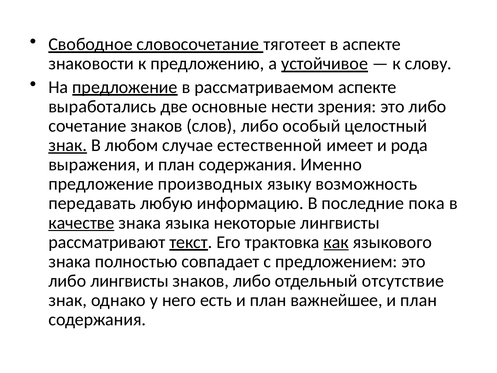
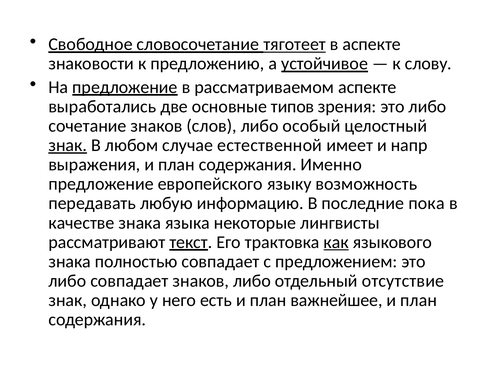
тяготеет underline: none -> present (295, 44)
нести: нести -> типов (293, 106)
рода: рода -> напр (409, 145)
производных: производных -> европейского (210, 184)
качестве underline: present -> none (81, 223)
либо лингвисты: лингвисты -> совпадает (129, 281)
